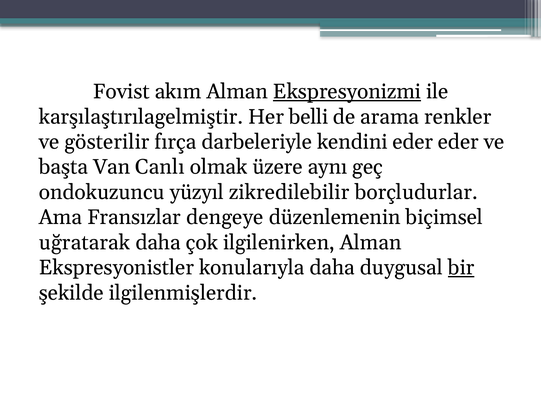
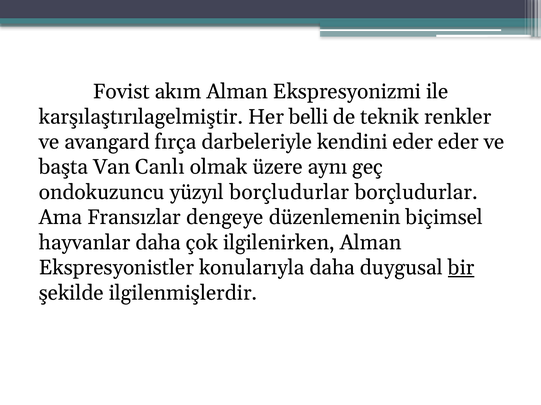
Ekspresyonizmi underline: present -> none (347, 92)
arama: arama -> teknik (390, 117)
gösterilir: gösterilir -> avangard (107, 142)
yüzyıl zikredilebilir: zikredilebilir -> borçludurlar (289, 193)
uğratarak: uğratarak -> hayvanlar (85, 243)
